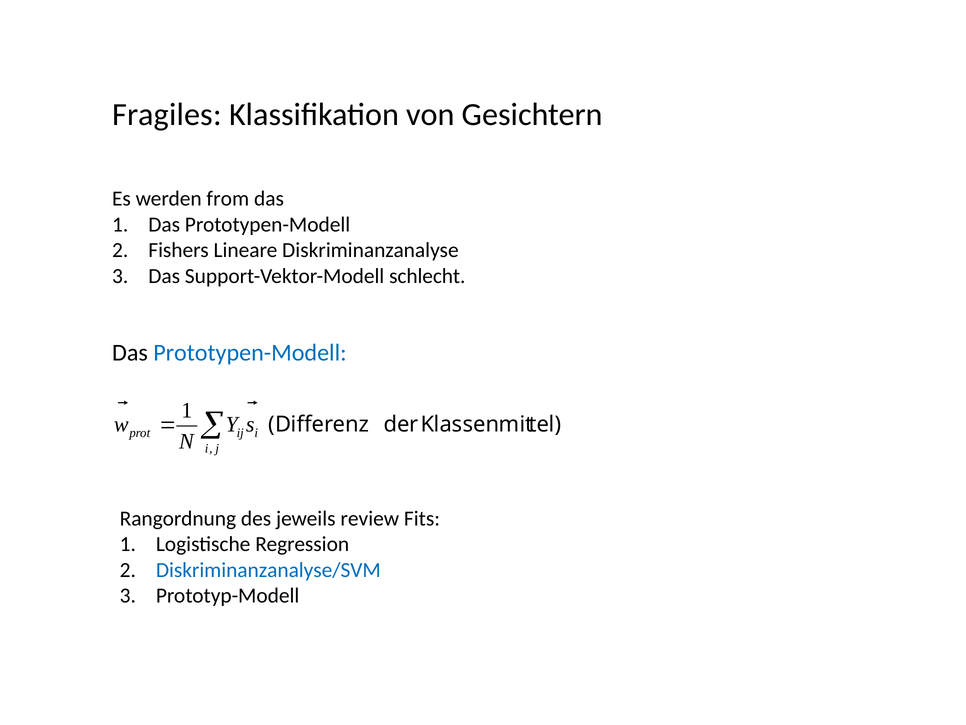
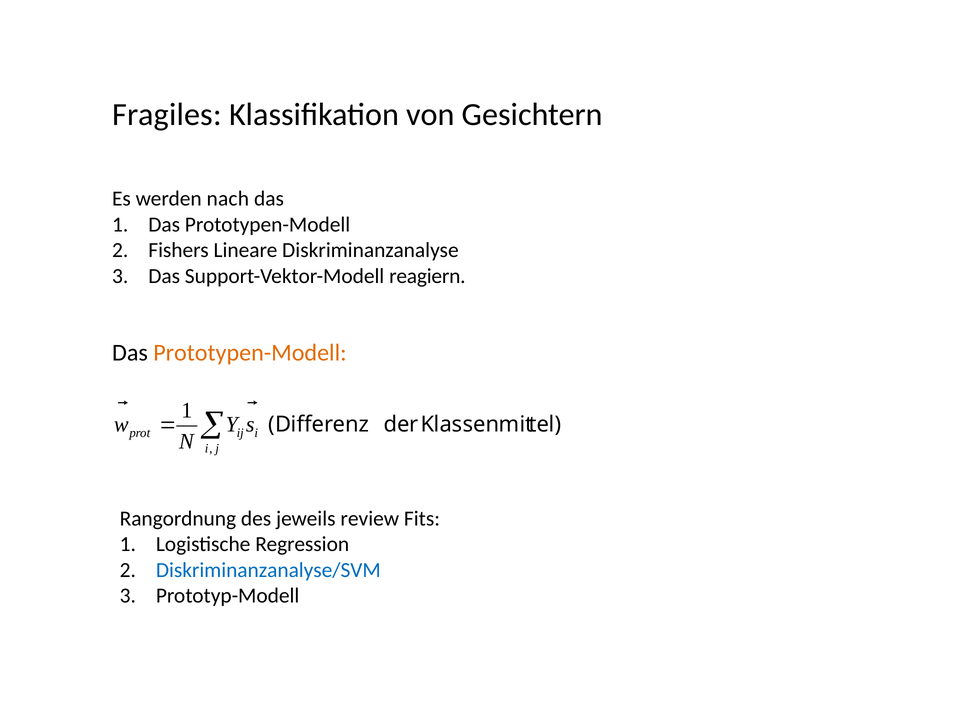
from: from -> nach (228, 199)
schlecht: schlecht -> reagiern (427, 276)
Prototypen-Modell colour: blue -> orange (250, 353)
